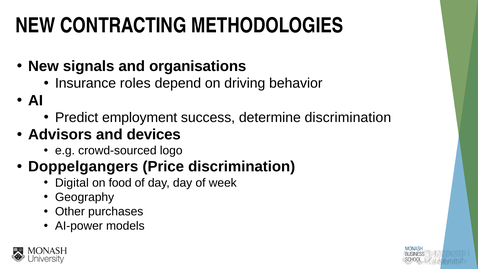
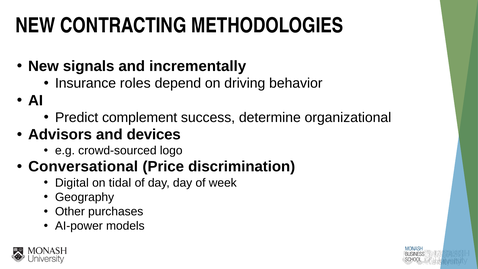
organisations: organisations -> incrementally (198, 66)
employment: employment -> complement (140, 117)
determine discrimination: discrimination -> organizational (348, 117)
Doppelgangers: Doppelgangers -> Conversational (83, 167)
food: food -> tidal (120, 183)
